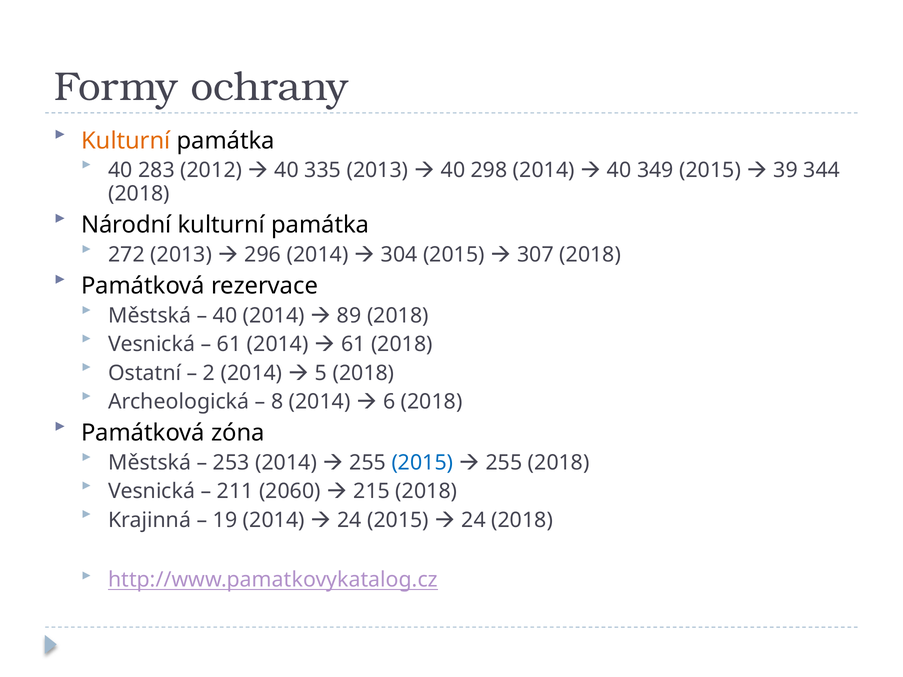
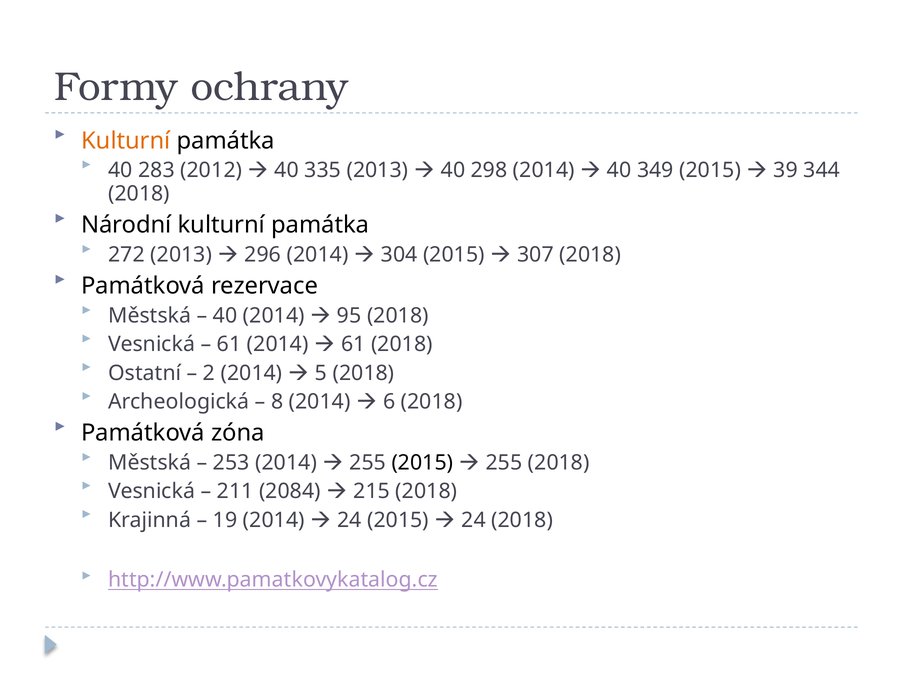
89: 89 -> 95 (349, 316)
2015 colour: blue -> black (422, 463)
2060: 2060 -> 2084 (290, 492)
